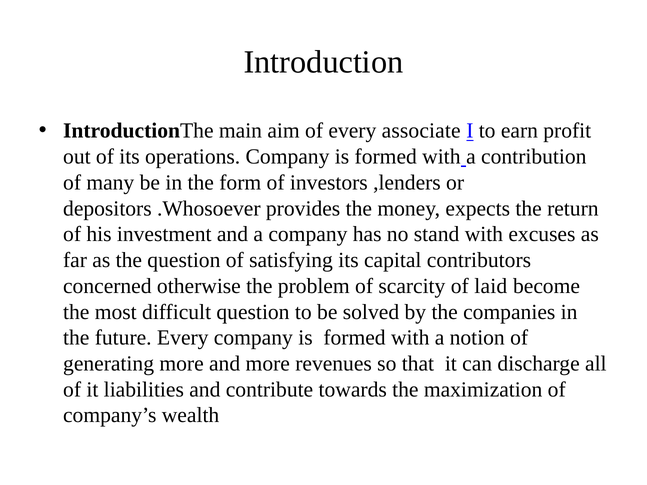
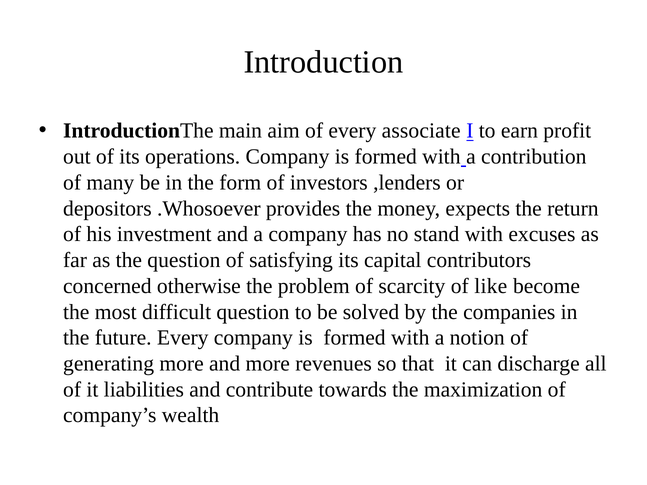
laid: laid -> like (491, 286)
